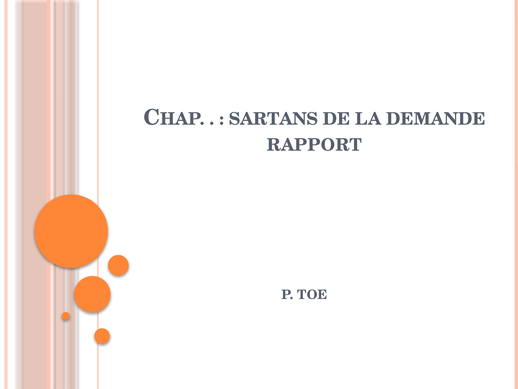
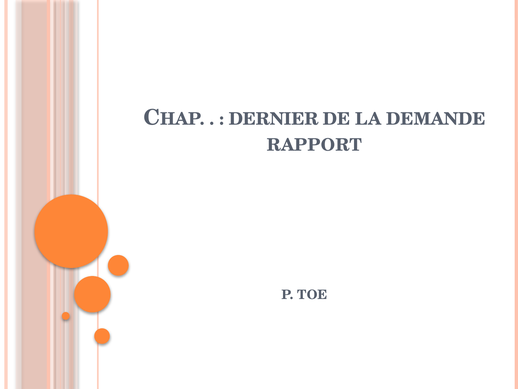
SARTANS: SARTANS -> DERNIER (274, 119)
